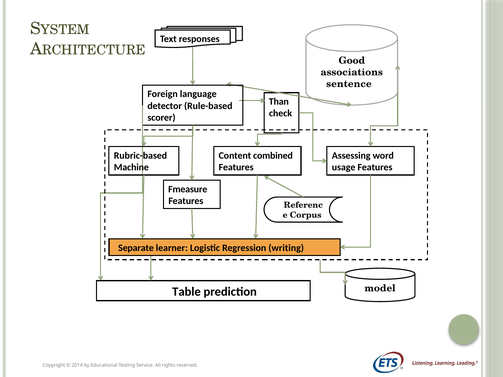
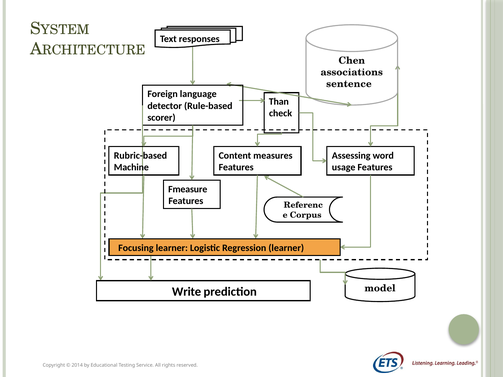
Good: Good -> Chen (352, 61)
combined: combined -> measures (273, 156)
Separate: Separate -> Focusing (136, 248)
Regression writing: writing -> learner (286, 248)
Table: Table -> Write (187, 292)
